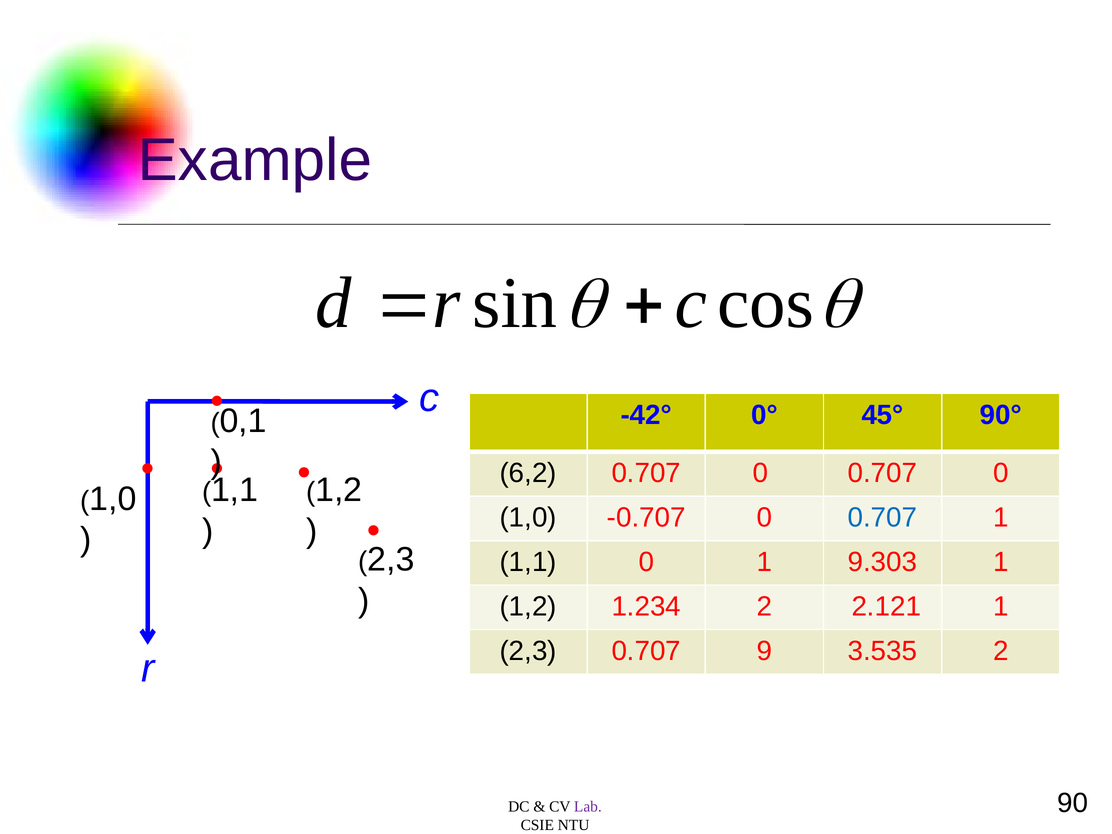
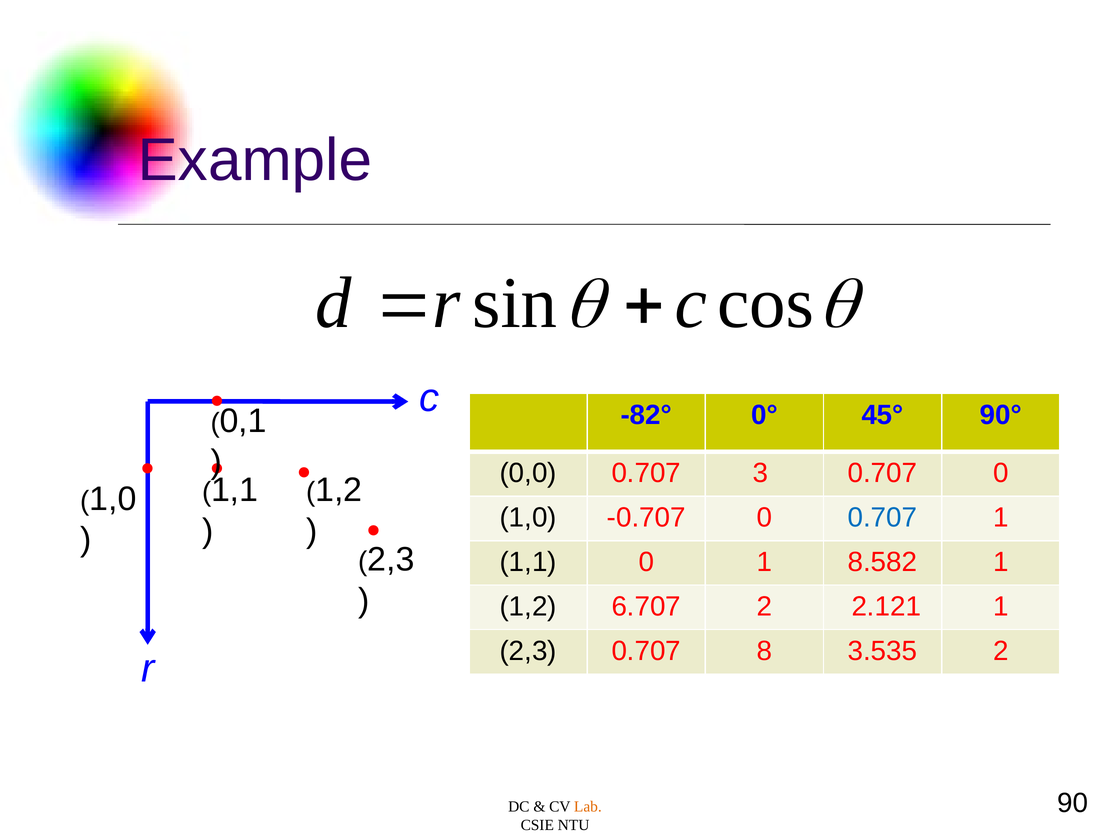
-42°: -42° -> -82° (646, 415)
6,2: 6,2 -> 0,0 (528, 473)
0: 0 -> 3 (761, 473)
9.303: 9.303 -> 8.582 (882, 562)
1.234: 1.234 -> 6.707 (646, 607)
9: 9 -> 8 (765, 651)
Lab colour: purple -> orange (588, 806)
